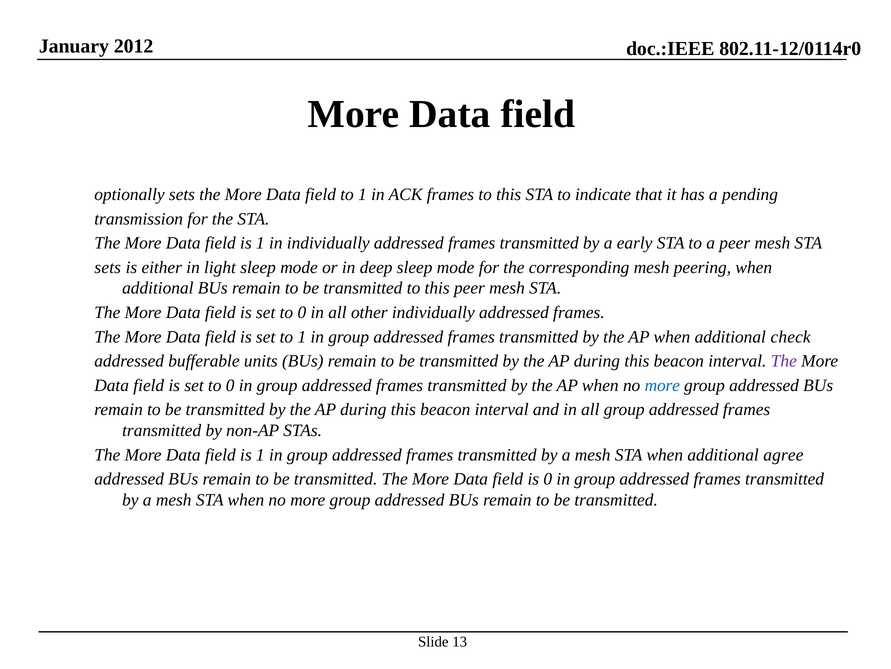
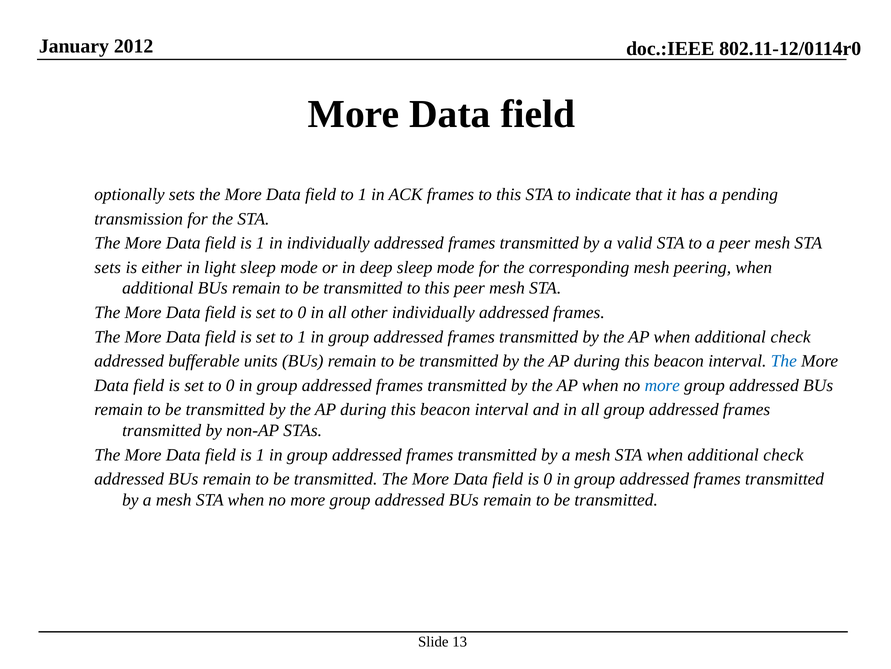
early: early -> valid (635, 243)
The colour: purple -> blue (784, 361)
STA when additional agree: agree -> check (783, 454)
